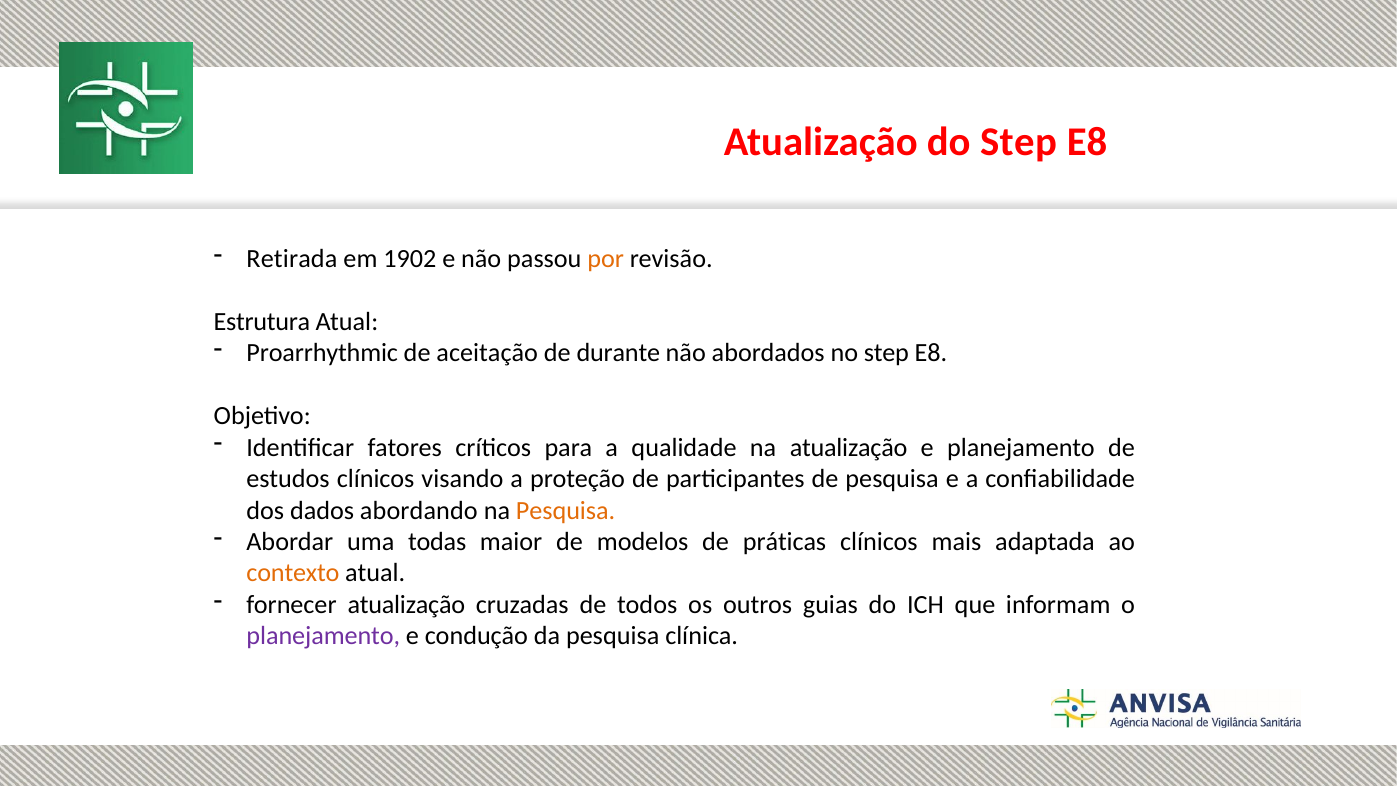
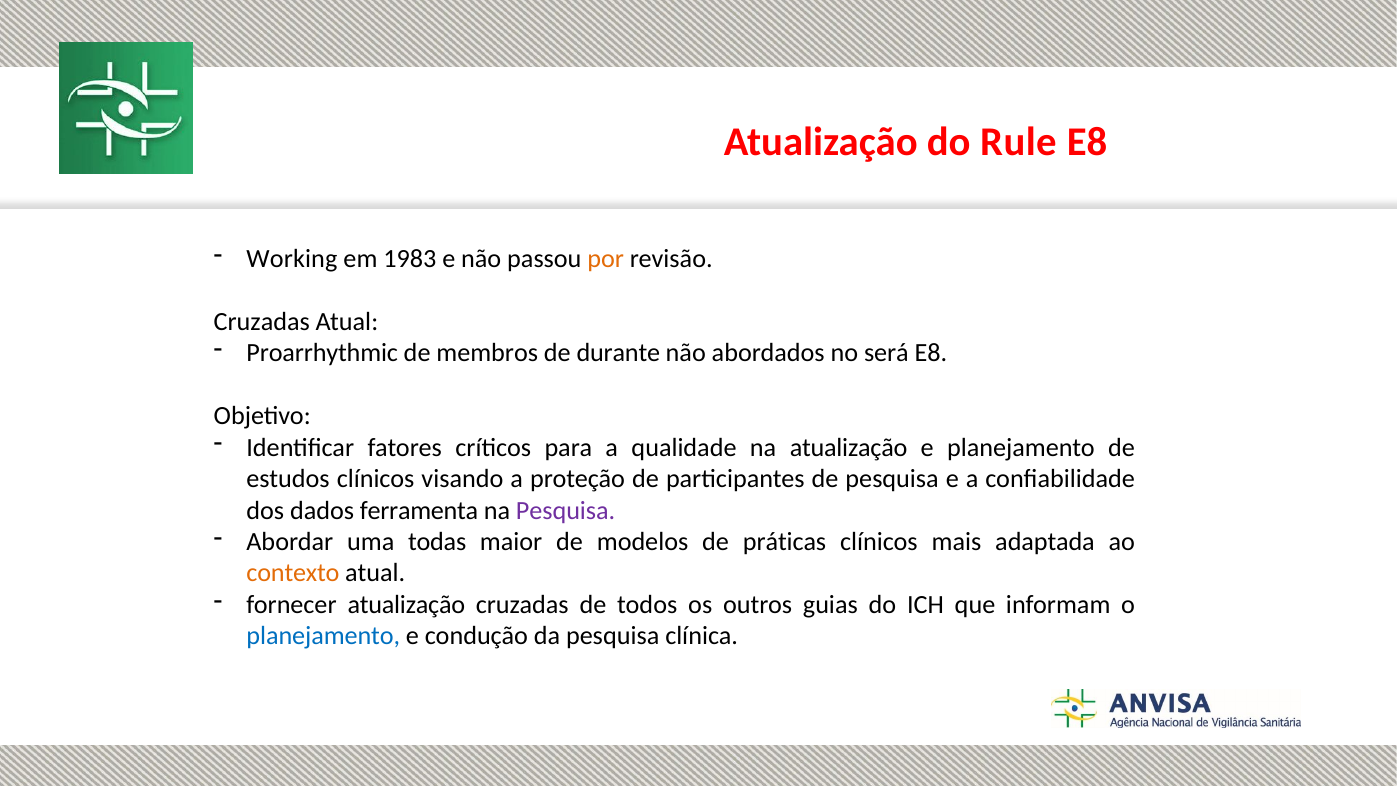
do Step: Step -> Rule (1018, 142)
Retirada: Retirada -> Working (292, 259)
1902: 1902 -> 1983 (410, 259)
Estrutura: Estrutura -> Cruzadas (262, 322)
aceitação: aceitação -> membros (487, 353)
no step: step -> será (886, 353)
abordando: abordando -> ferramenta (419, 510)
Pesquisa colour: orange -> purple (566, 510)
planejamento colour: purple -> blue (323, 636)
